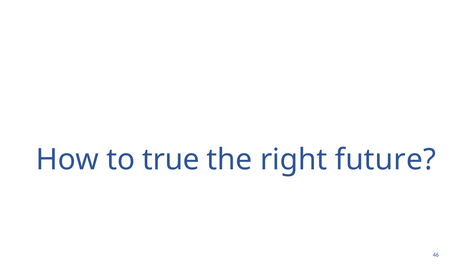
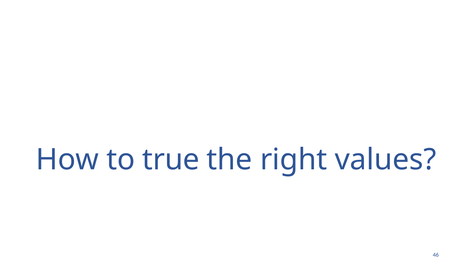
future: future -> values (386, 160)
